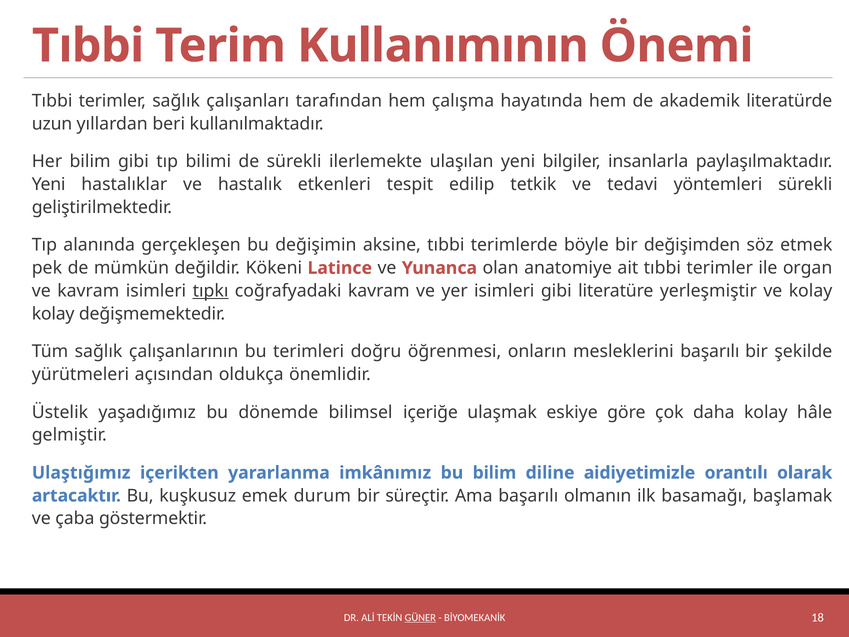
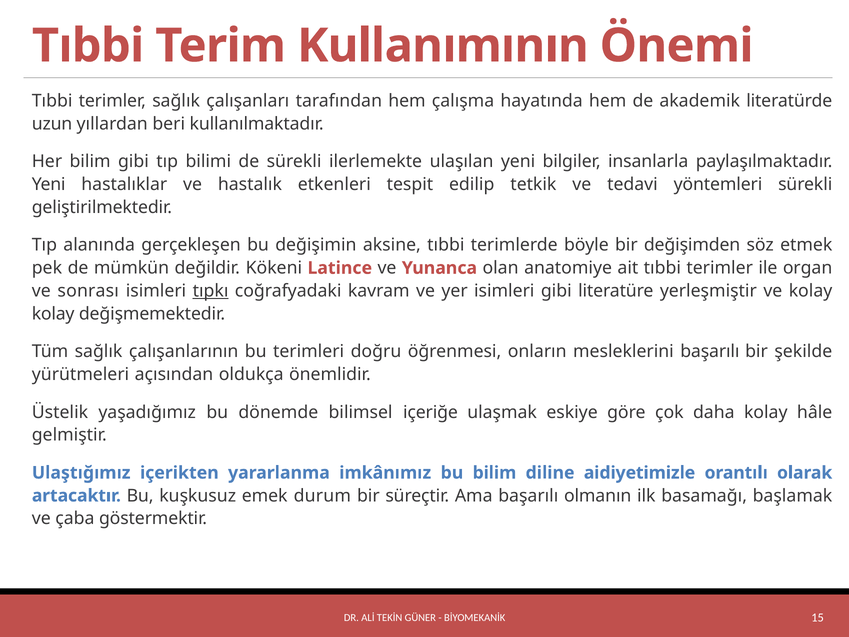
ve kavram: kavram -> sonrası (88, 291)
GÜNER underline: present -> none (420, 617)
18: 18 -> 15 (818, 617)
